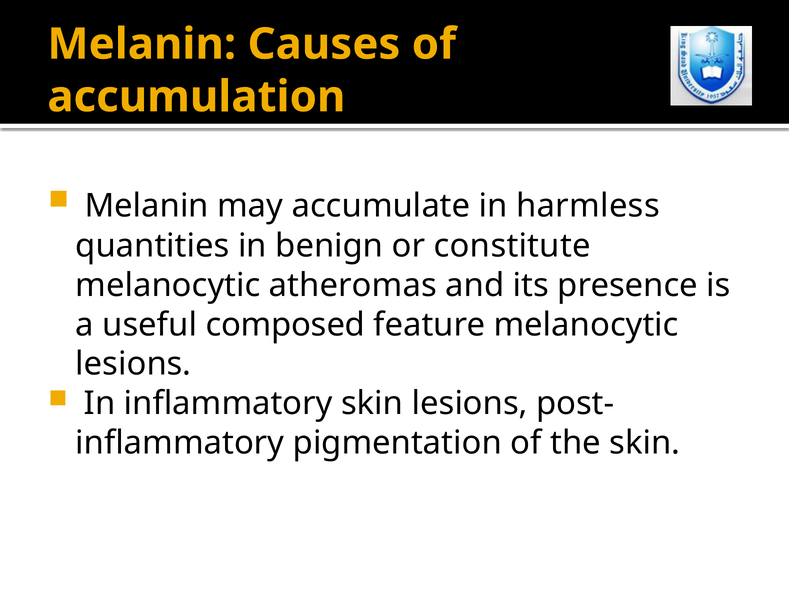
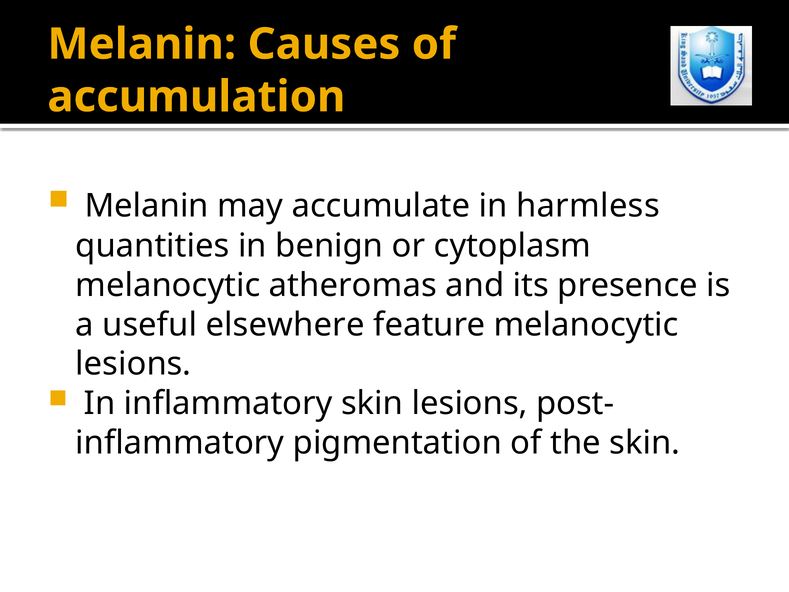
constitute: constitute -> cytoplasm (512, 246)
composed: composed -> elsewhere (285, 325)
